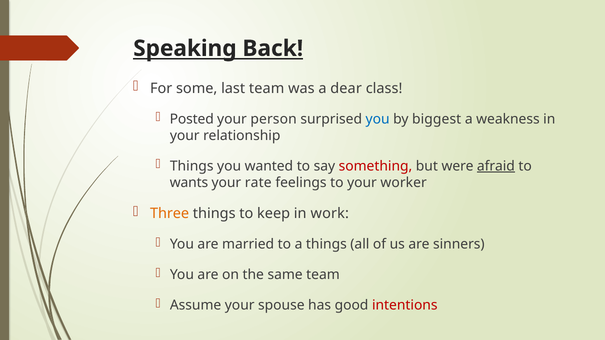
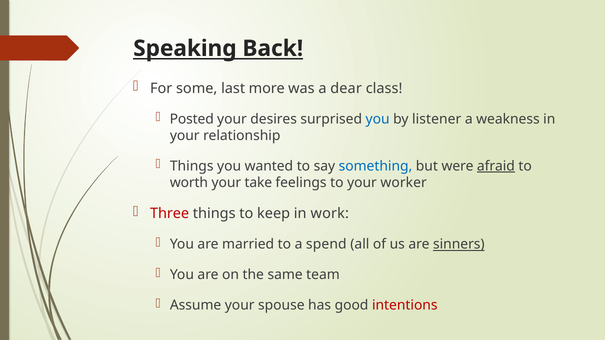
last team: team -> more (267, 88)
person: person -> desires (274, 119)
biggest: biggest -> listener (437, 119)
something colour: red -> blue (375, 166)
wants: wants -> worth (189, 183)
rate: rate -> take (258, 183)
Three colour: orange -> red (170, 214)
a things: things -> spend (326, 245)
sinners underline: none -> present (459, 245)
